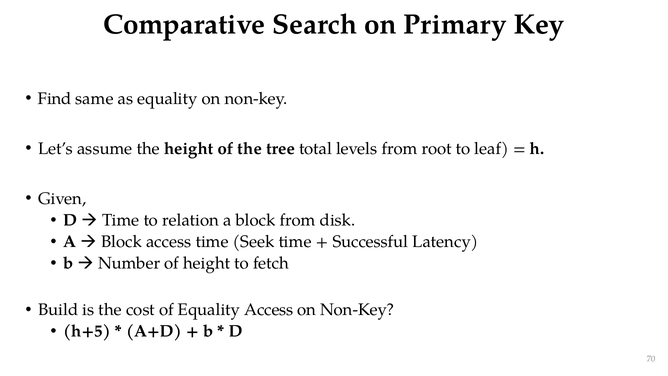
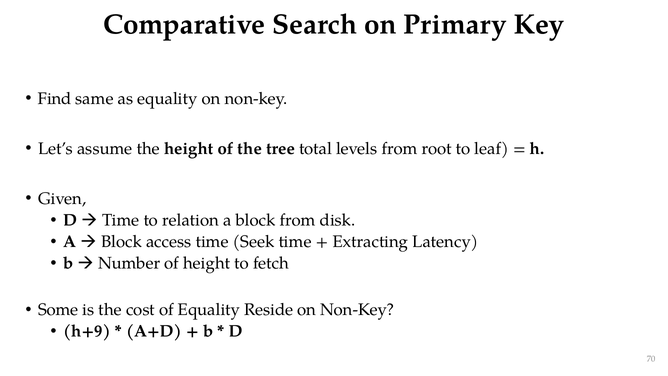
Successful: Successful -> Extracting (370, 242)
Build: Build -> Some (58, 310)
Equality Access: Access -> Reside (269, 310)
h+5: h+5 -> h+9 (87, 331)
